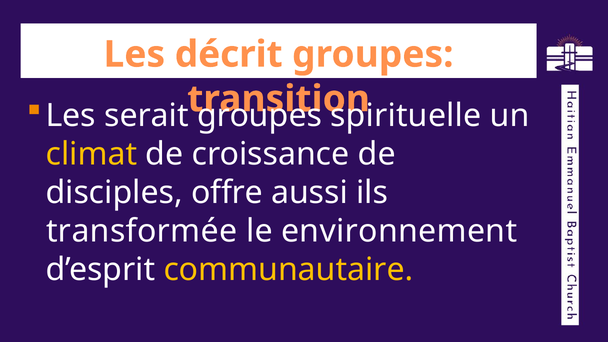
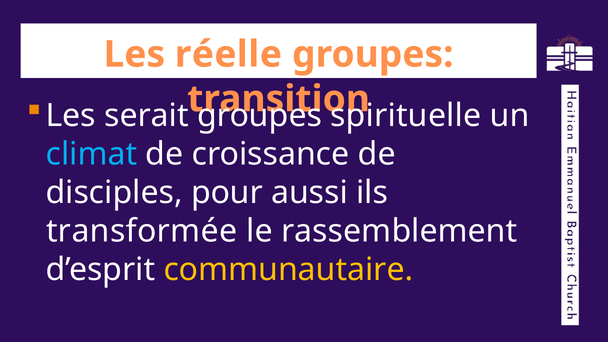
décrit: décrit -> réelle (228, 54)
climat colour: yellow -> light blue (91, 154)
offre: offre -> pour (227, 193)
environnement: environnement -> rassemblement (399, 231)
